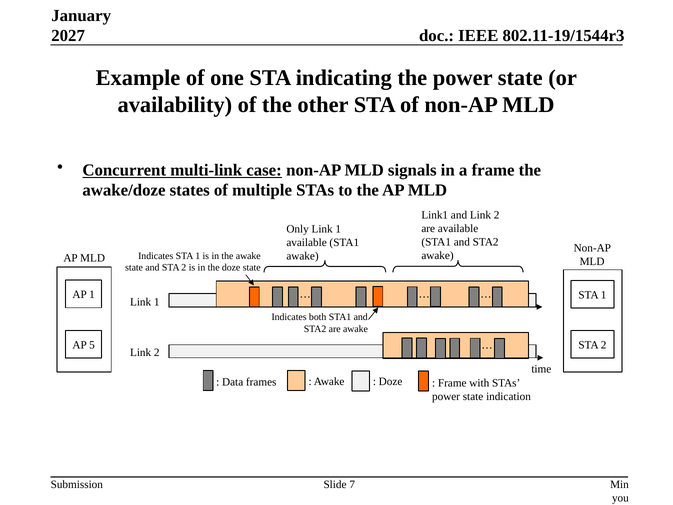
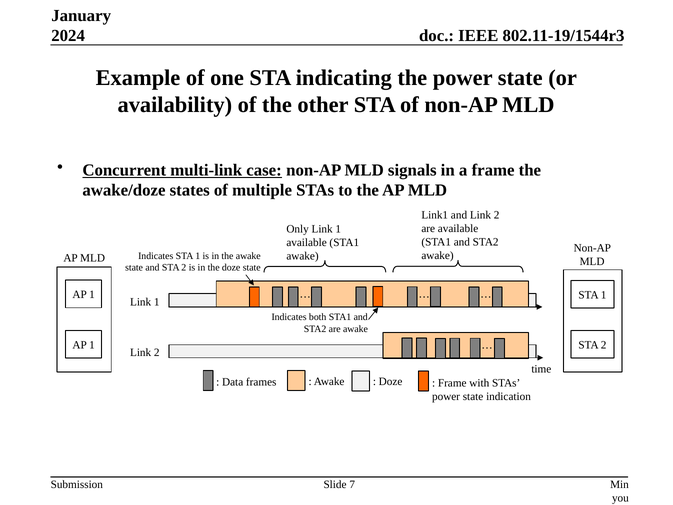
2027: 2027 -> 2024 (68, 36)
5: 5 -> 1 (92, 345)
